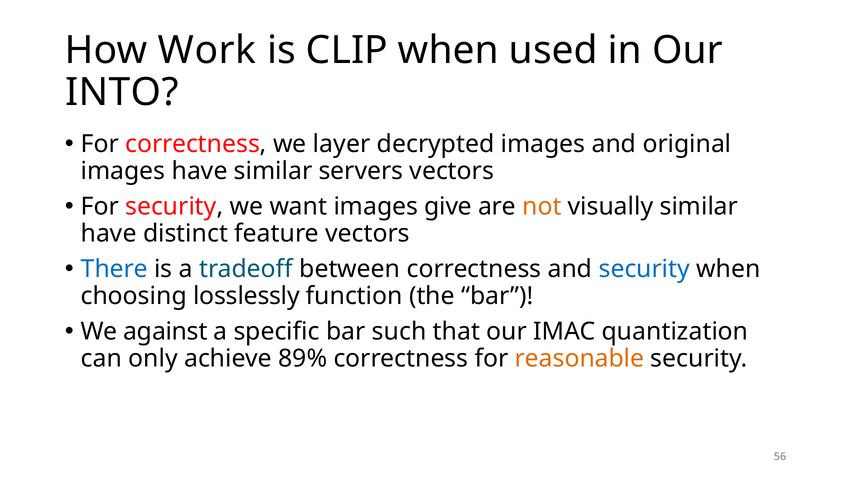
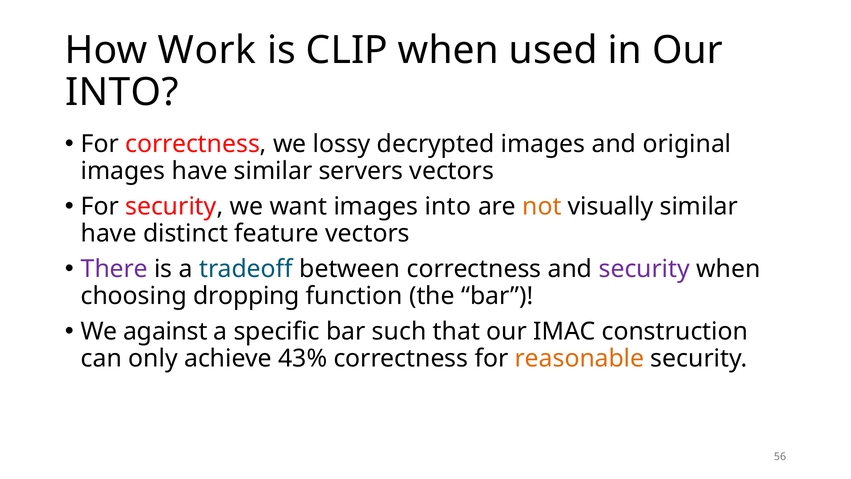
layer: layer -> lossy (342, 144)
images give: give -> into (448, 206)
There colour: blue -> purple (114, 269)
security colour: blue -> purple (644, 269)
losslessly: losslessly -> dropping (247, 296)
quantization: quantization -> construction (675, 331)
89%: 89% -> 43% (303, 358)
